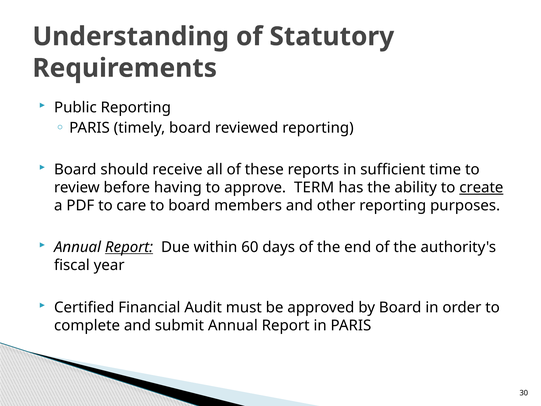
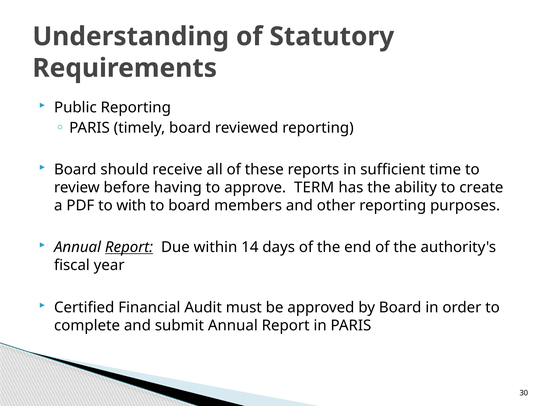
create underline: present -> none (481, 188)
care: care -> with (131, 206)
60: 60 -> 14 (250, 247)
